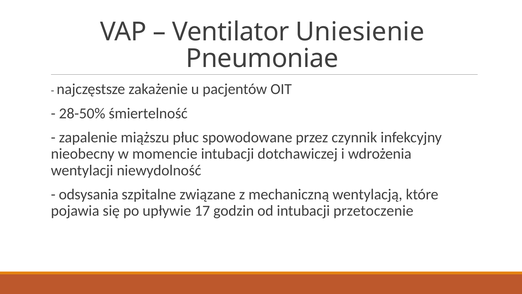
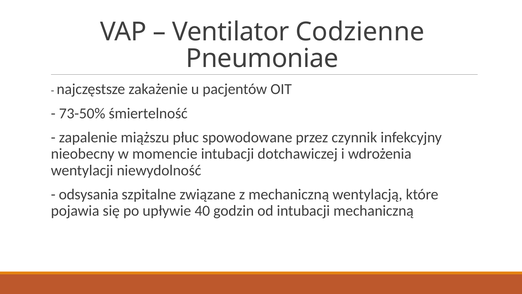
Uniesienie: Uniesienie -> Codzienne (360, 32)
28-50%: 28-50% -> 73-50% (82, 113)
17: 17 -> 40 (202, 211)
intubacji przetoczenie: przetoczenie -> mechaniczną (373, 211)
